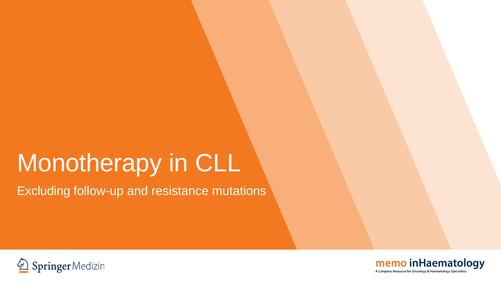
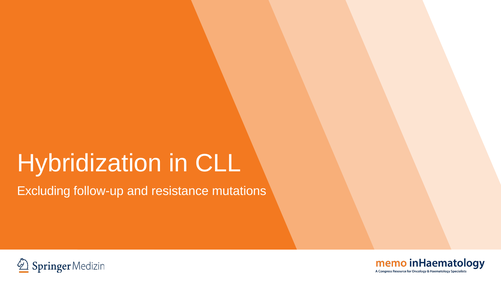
Monotherapy: Monotherapy -> Hybridization (89, 163)
